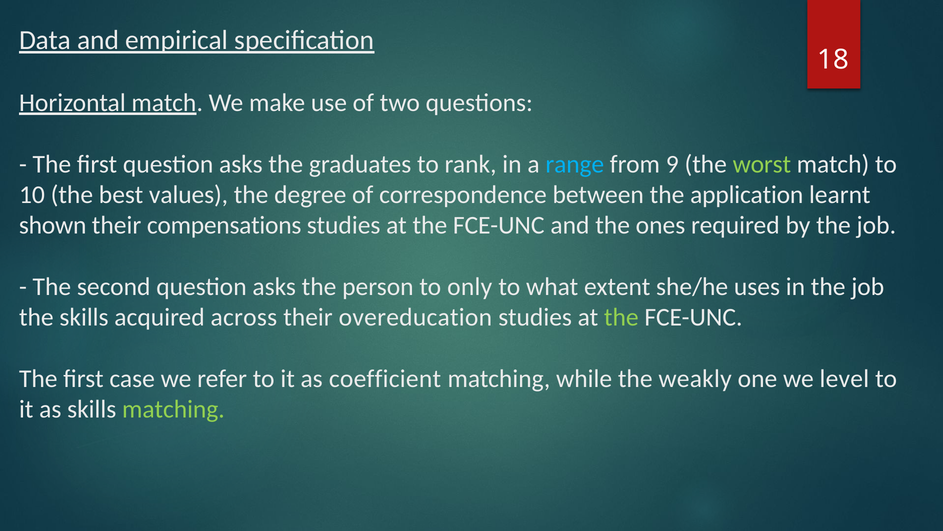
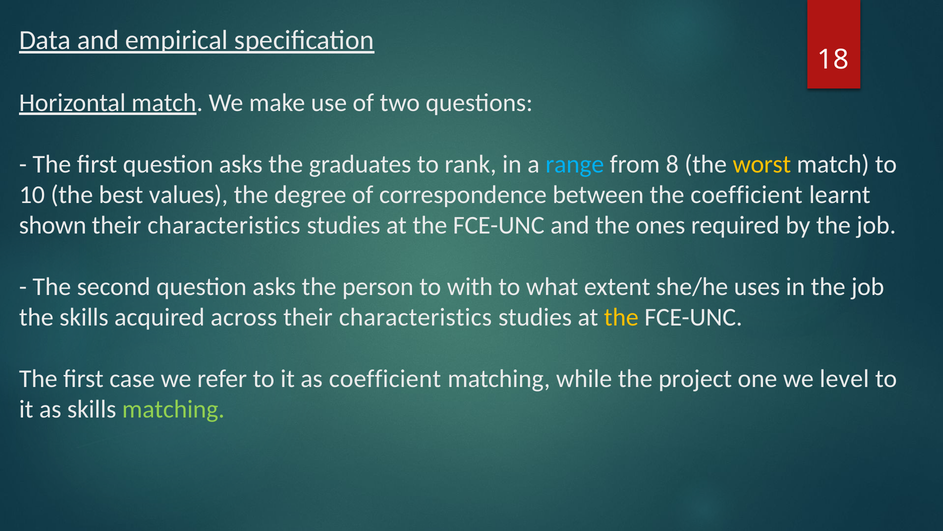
9: 9 -> 8 (672, 164)
worst colour: light green -> yellow (762, 164)
the application: application -> coefficient (747, 195)
compensations: compensations -> characteristics (224, 225)
only: only -> with (470, 286)
overeducation: overeducation -> characteristics (415, 317)
the colour: light green -> yellow (621, 317)
weakly: weakly -> project (695, 378)
